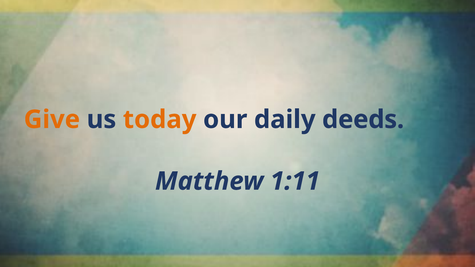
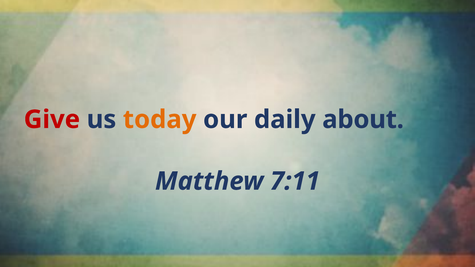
Give colour: orange -> red (52, 120)
deeds: deeds -> about (363, 120)
1:11: 1:11 -> 7:11 (295, 181)
